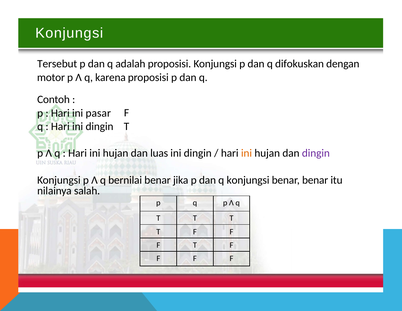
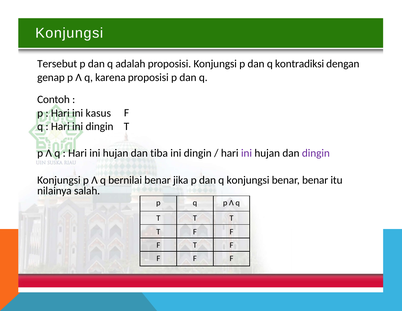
difokuskan: difokuskan -> kontradiksi (300, 64)
motor: motor -> genap (51, 77)
pasar: pasar -> kasus (98, 113)
luas: luas -> tiba (159, 153)
ini colour: orange -> purple (246, 153)
